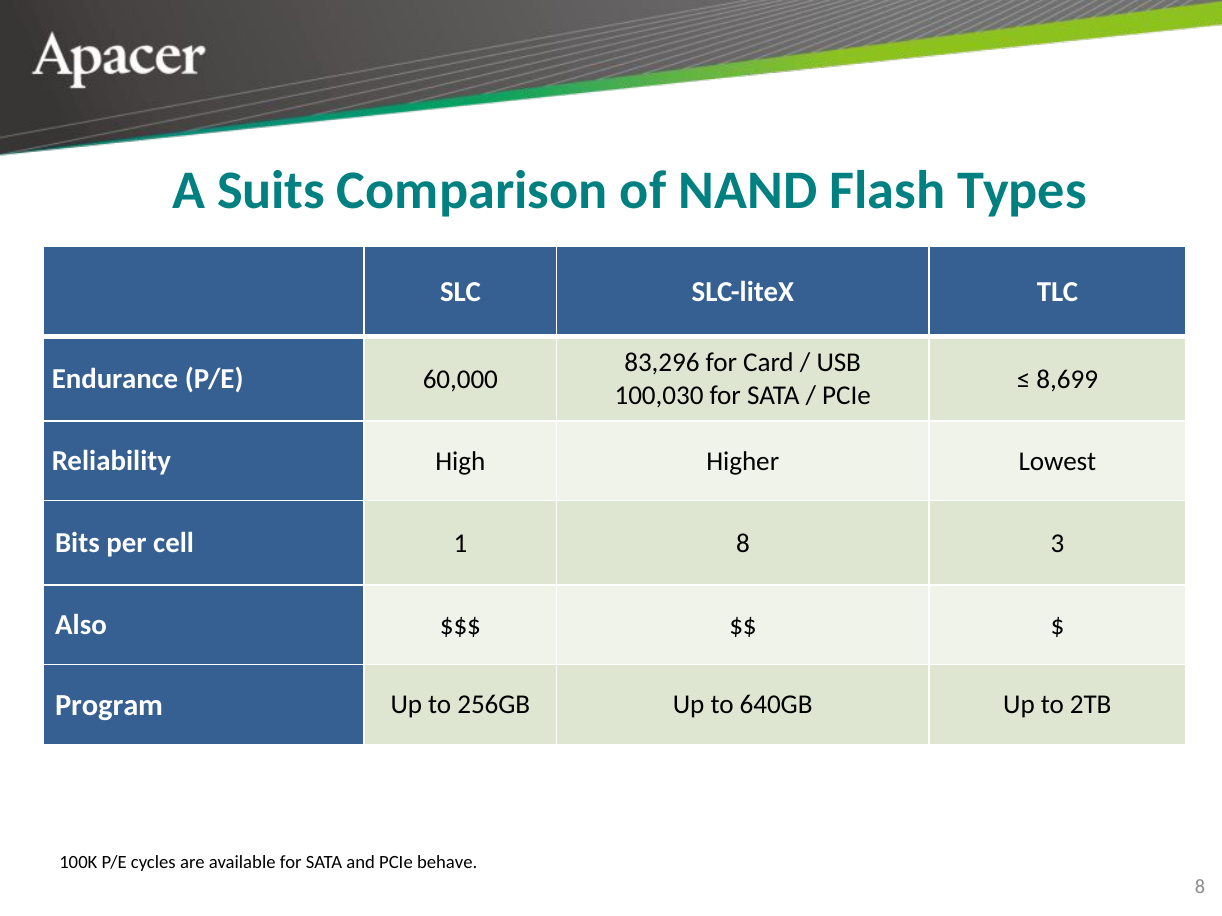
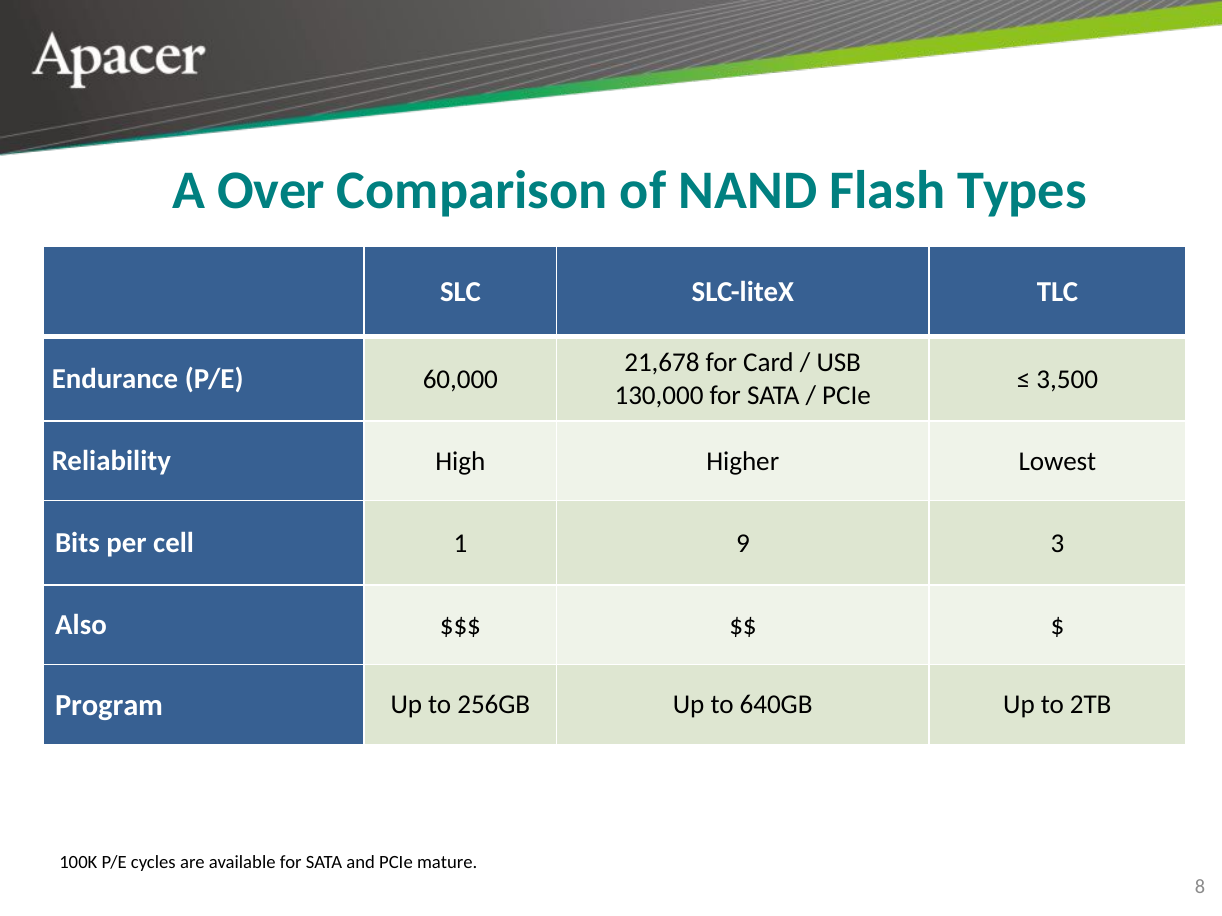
Suits: Suits -> Over (271, 191)
83,296: 83,296 -> 21,678 (662, 363)
8,699: 8,699 -> 3,500 (1067, 379)
100,030: 100,030 -> 130,000 (659, 396)
1 8: 8 -> 9 (743, 543)
behave: behave -> mature (447, 863)
